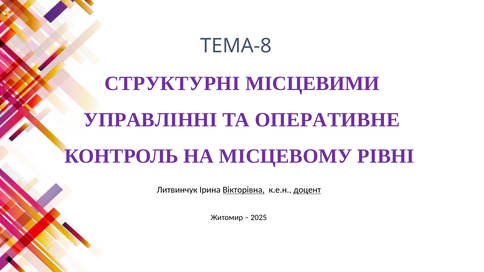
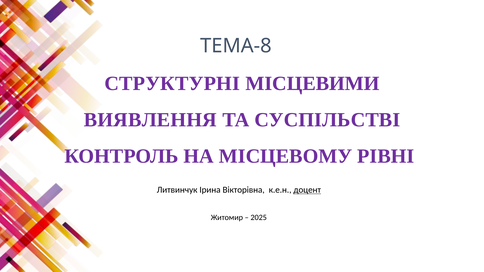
УПРАВЛІННІ: УПРАВЛІННІ -> ВИЯВЛЕННЯ (150, 120)
ОПЕРАТИВНЕ: ОПЕРАТИВНЕ -> СУСПІЛЬСТВІ (327, 120)
Вікторівна underline: present -> none (244, 190)
